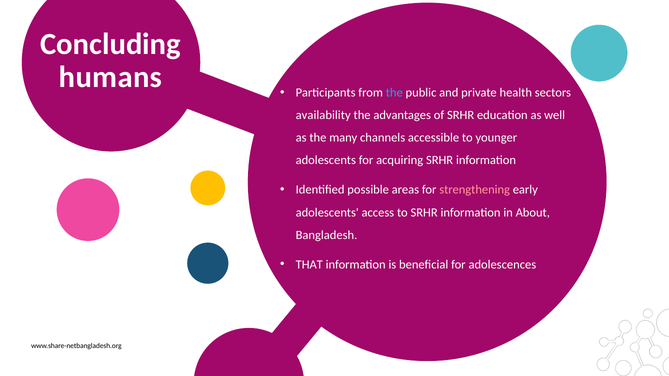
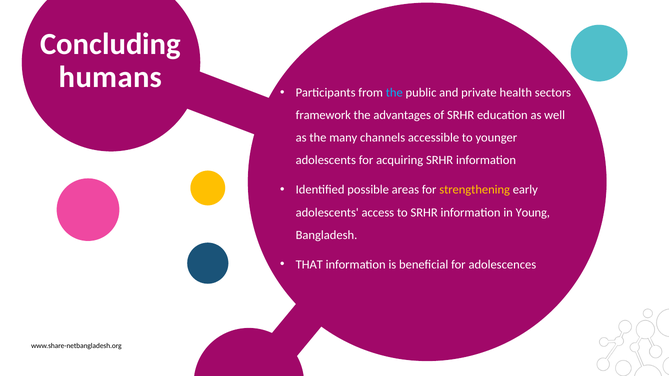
availability: availability -> framework (323, 115)
strengthening colour: pink -> yellow (475, 190)
About: About -> Young (533, 213)
